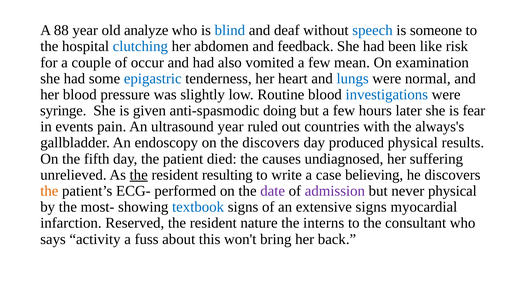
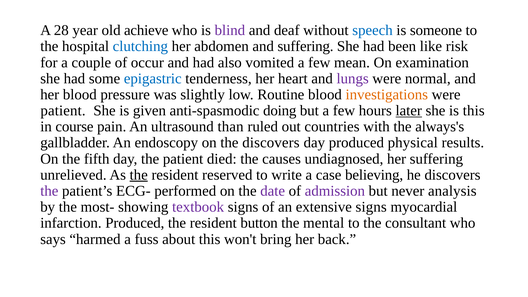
88: 88 -> 28 (61, 30)
analyze: analyze -> achieve (146, 30)
blind colour: blue -> purple (230, 30)
and feedback: feedback -> suffering (306, 46)
lungs colour: blue -> purple (353, 79)
investigations colour: blue -> orange (387, 95)
syringe: syringe -> patient (63, 111)
later underline: none -> present (409, 111)
is fear: fear -> this (474, 111)
events: events -> course (74, 127)
ultrasound year: year -> than (231, 127)
resulting: resulting -> reserved (227, 175)
the colour: orange -> purple (49, 191)
never physical: physical -> analysis (452, 191)
textbook colour: blue -> purple (198, 207)
infarction Reserved: Reserved -> Produced (135, 223)
nature: nature -> button (259, 223)
interns: interns -> mental (324, 223)
activity: activity -> harmed (95, 239)
